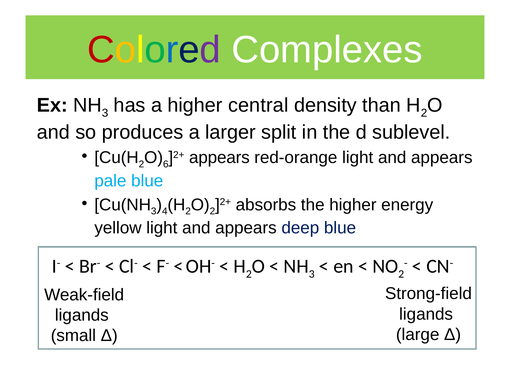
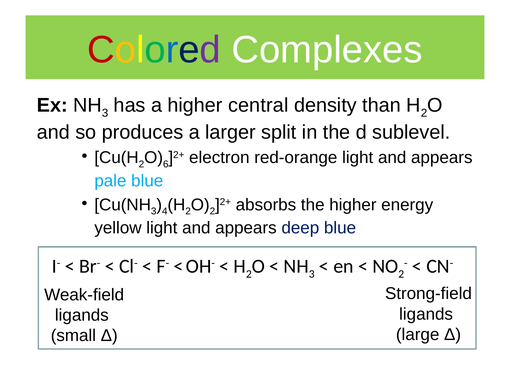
appears: appears -> electron (219, 157)
